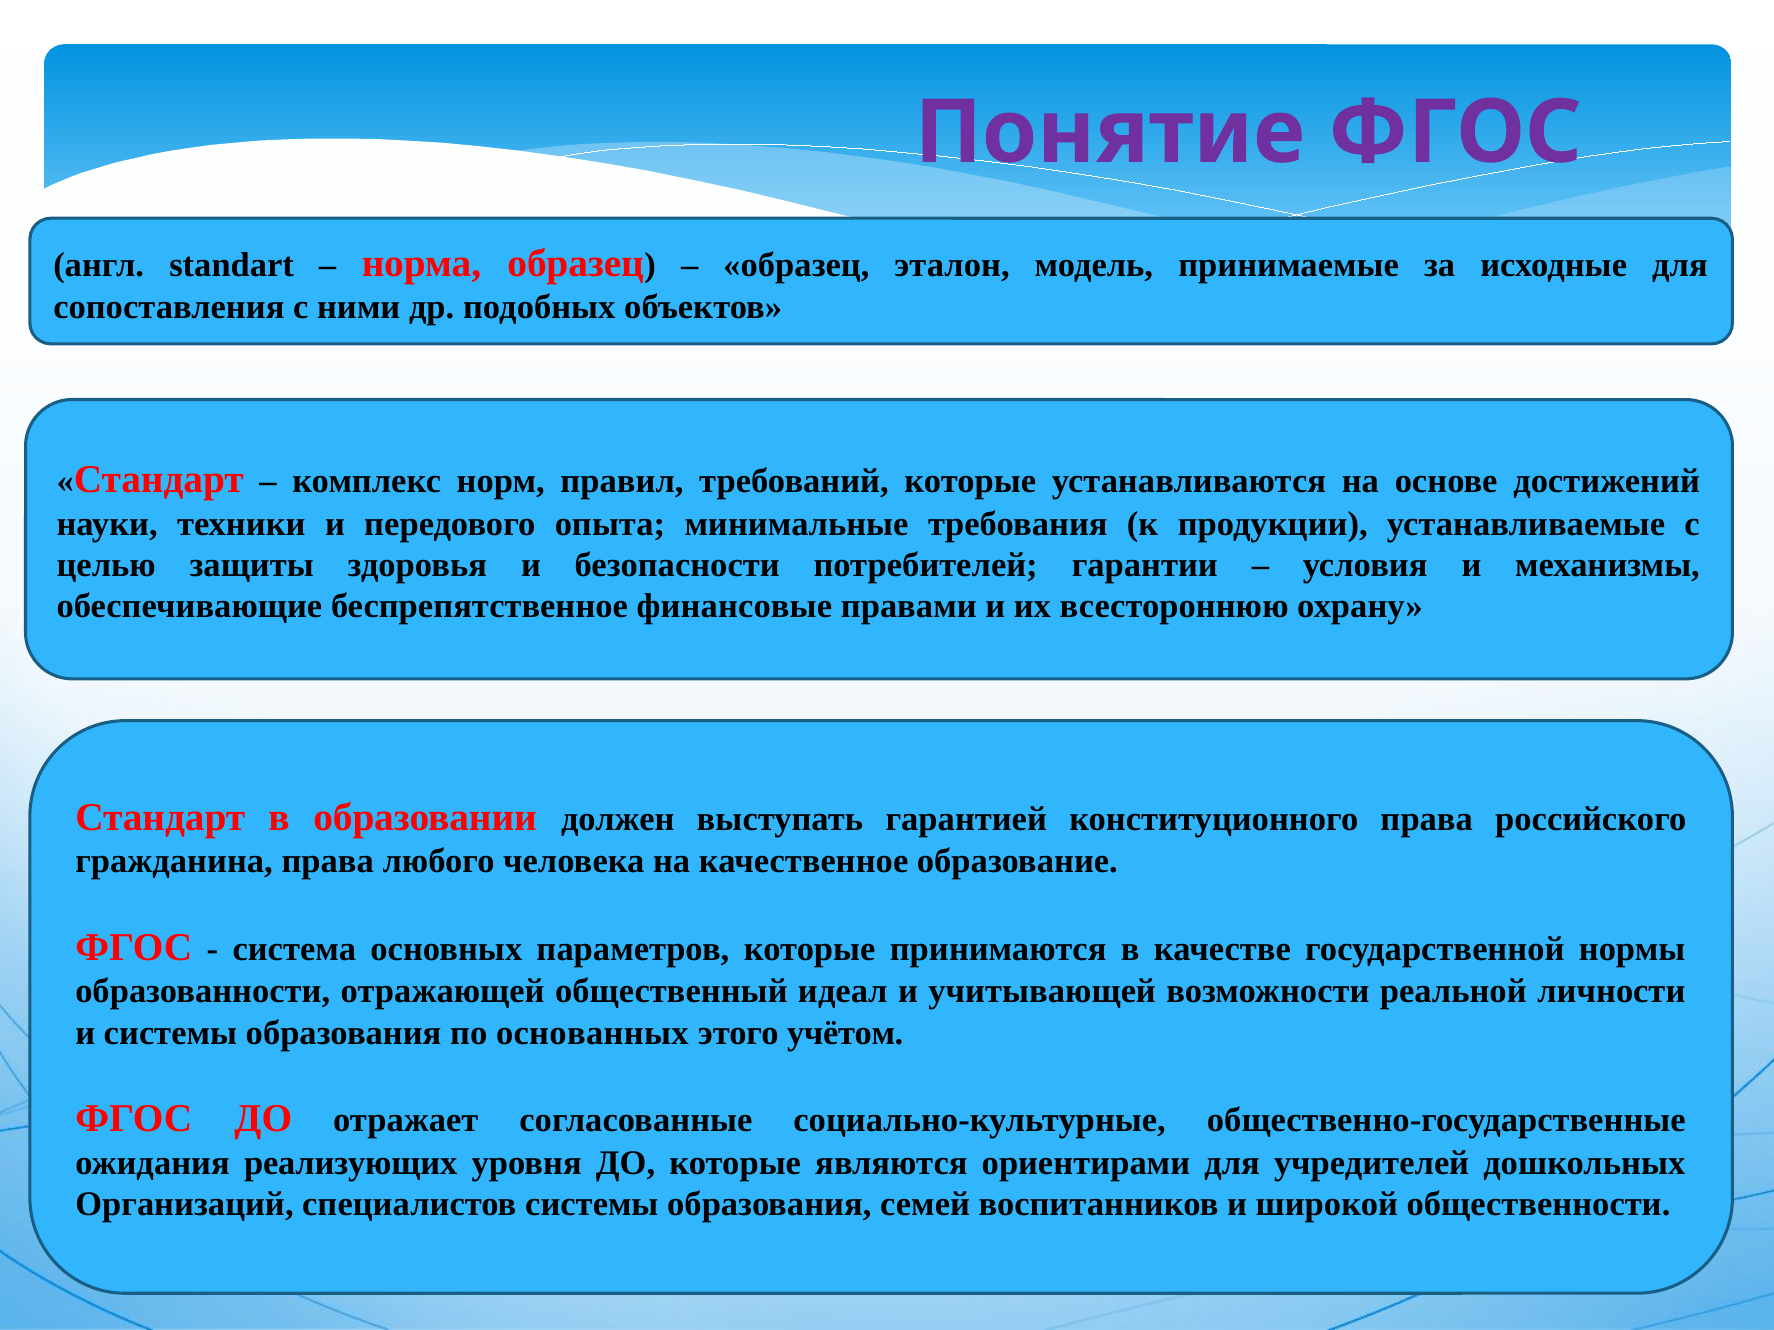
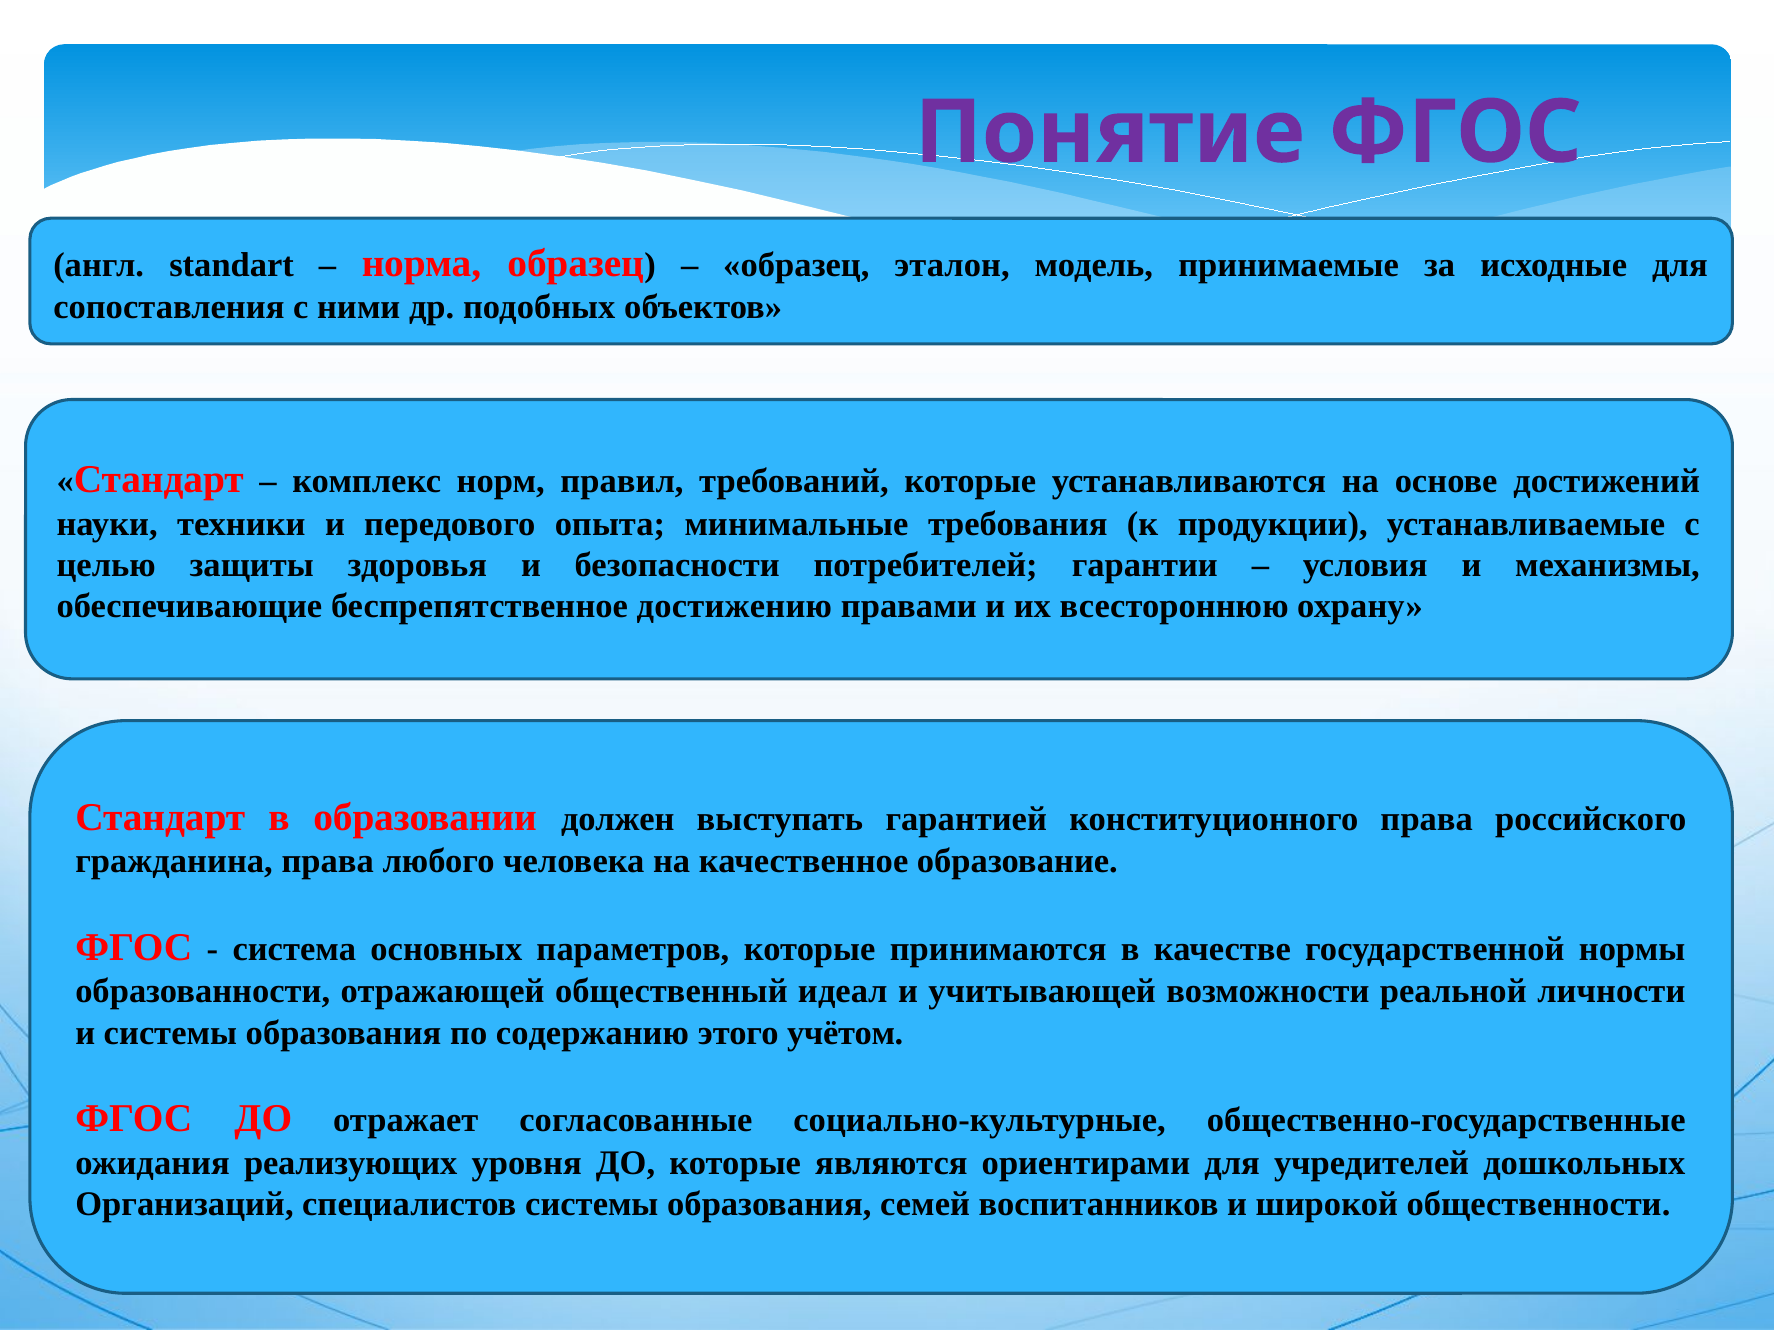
финансовые: финансовые -> достижению (734, 607)
основанных: основанных -> содержанию (592, 1033)
